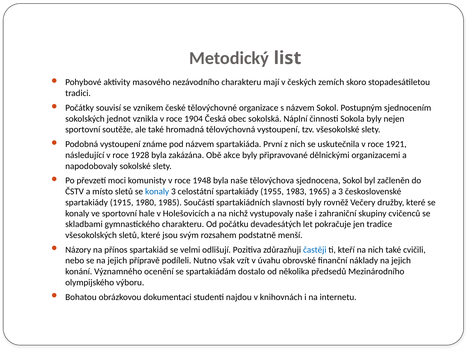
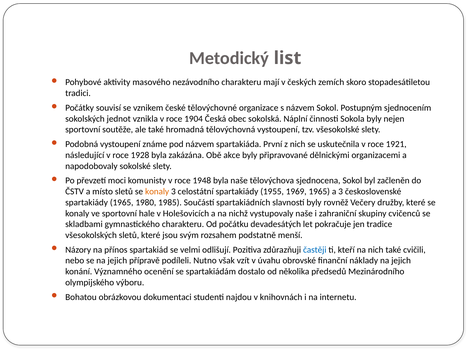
konaly colour: blue -> orange (157, 192)
1983: 1983 -> 1969 (296, 192)
spartakiády 1915: 1915 -> 1965 (122, 203)
